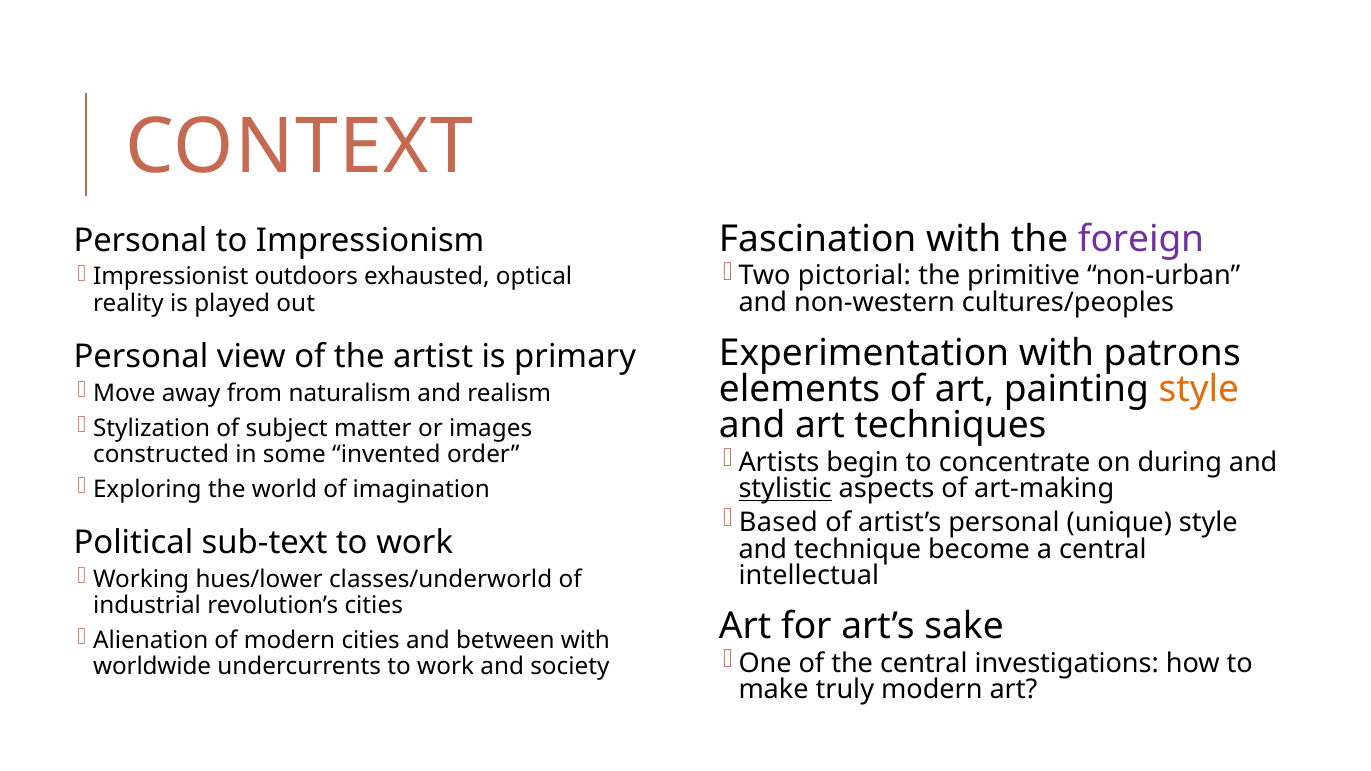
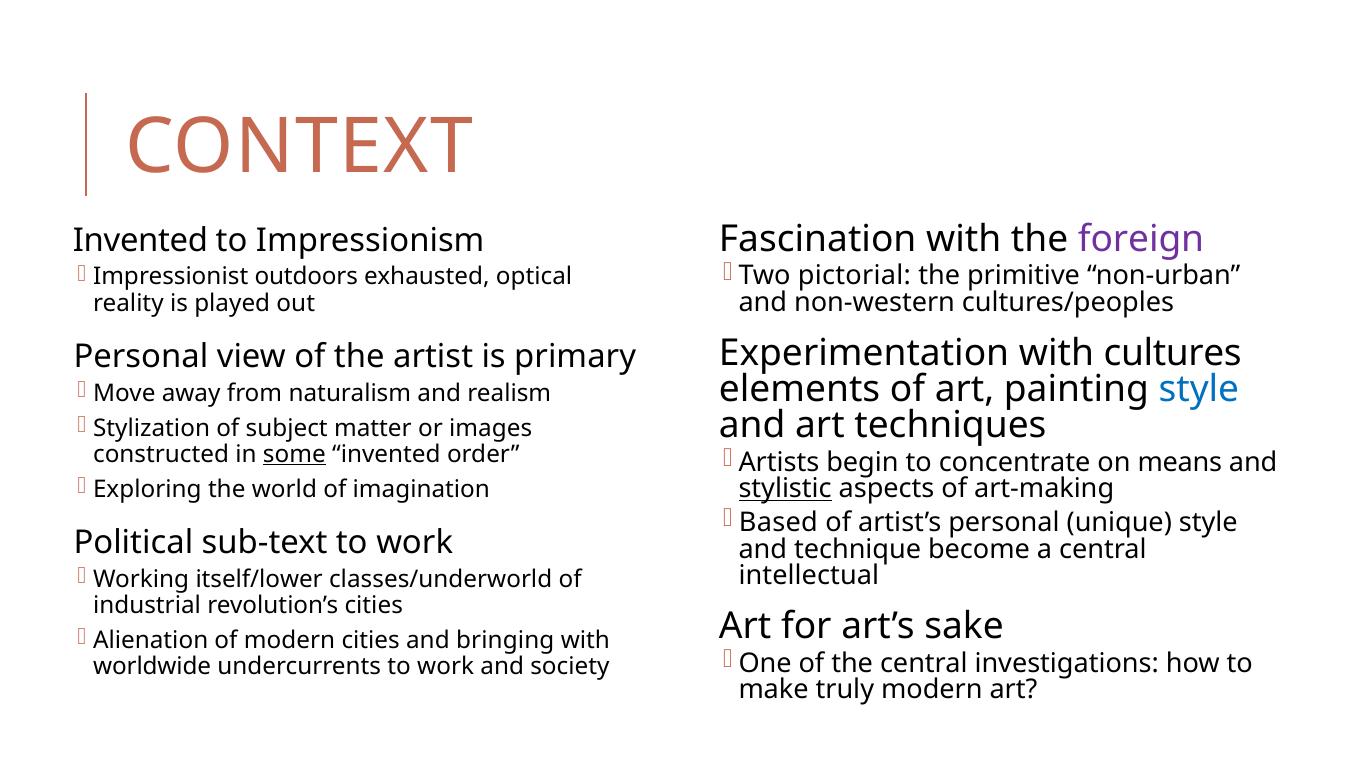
Personal: Personal -> Invented (140, 240)
patrons: patrons -> cultures (1173, 354)
style colour: orange -> blue (1199, 390)
some underline: none -> present (294, 454)
during: during -> means (1180, 463)
hues/lower: hues/lower -> itself/lower (259, 579)
between: between -> bringing (505, 641)
